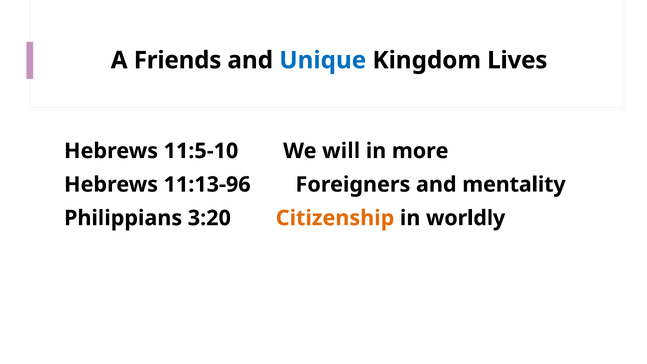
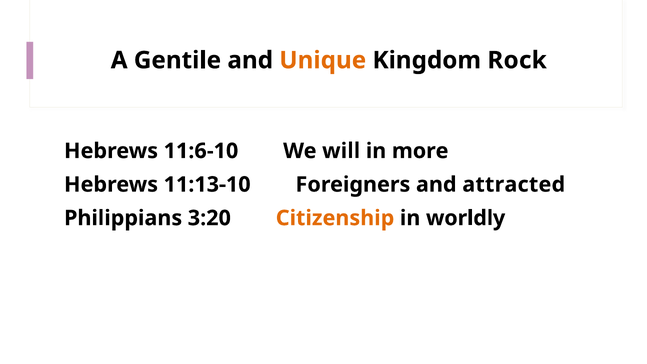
Friends: Friends -> Gentile (177, 60)
Unique colour: blue -> orange (323, 60)
Lives: Lives -> Rock (517, 60)
11:5-10: 11:5-10 -> 11:6-10 (201, 151)
11:13-96: 11:13-96 -> 11:13-10 (207, 185)
mentality: mentality -> attracted (514, 185)
